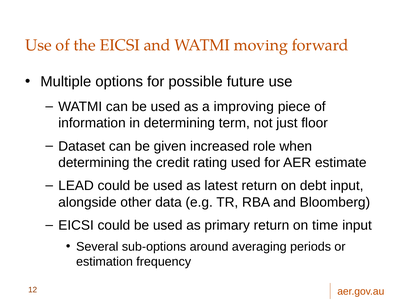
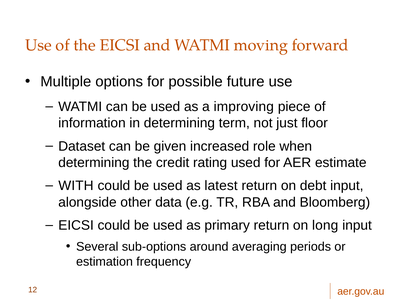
LEAD: LEAD -> WITH (76, 186)
time: time -> long (325, 225)
